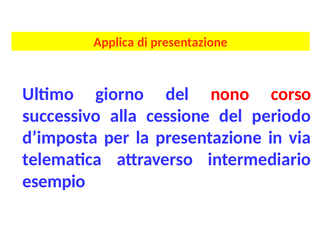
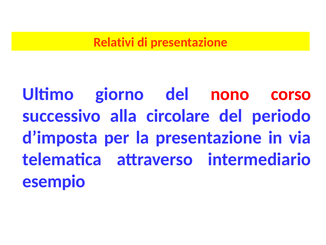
Applica: Applica -> Relativi (114, 42)
cessione: cessione -> circolare (178, 116)
